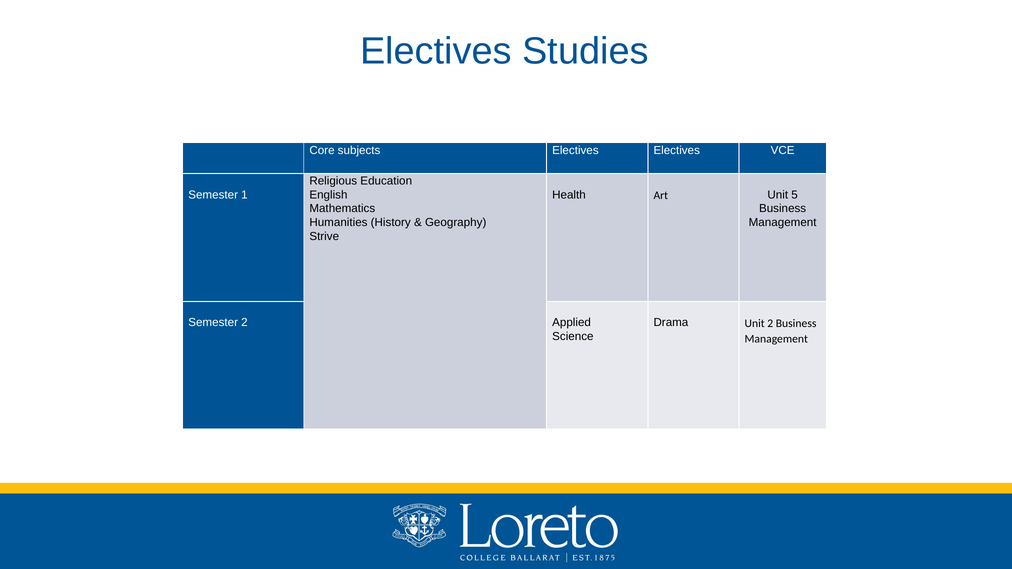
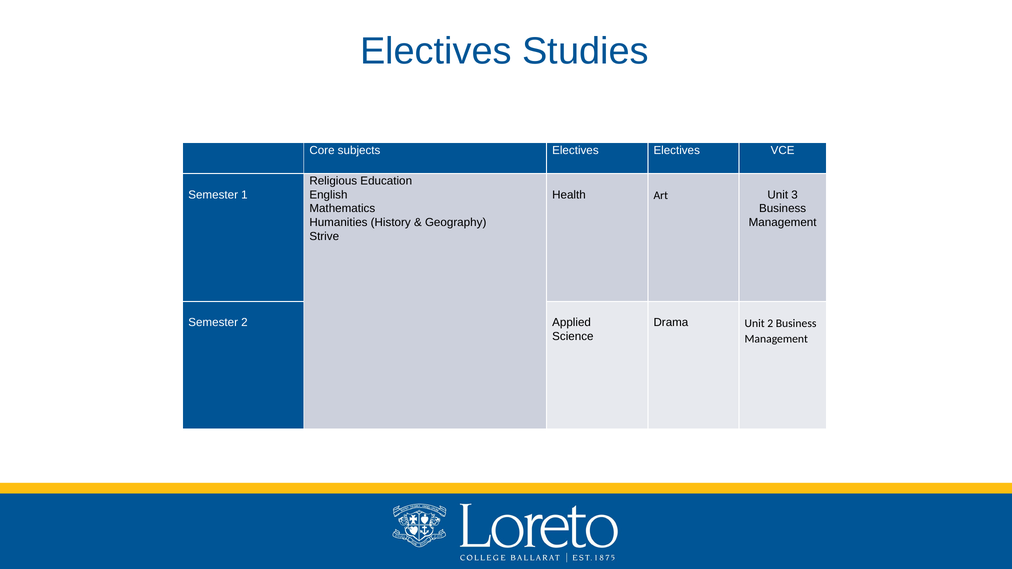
5: 5 -> 3 (795, 195)
